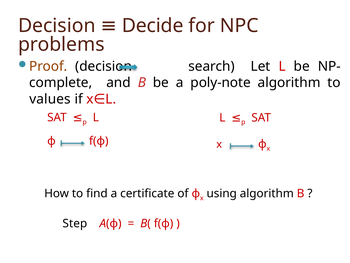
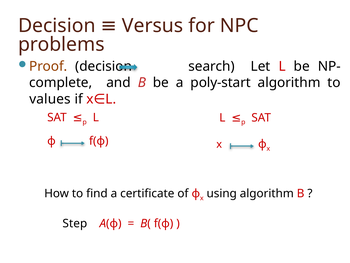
Decide: Decide -> Versus (153, 26)
poly-note: poly-note -> poly-start (221, 83)
